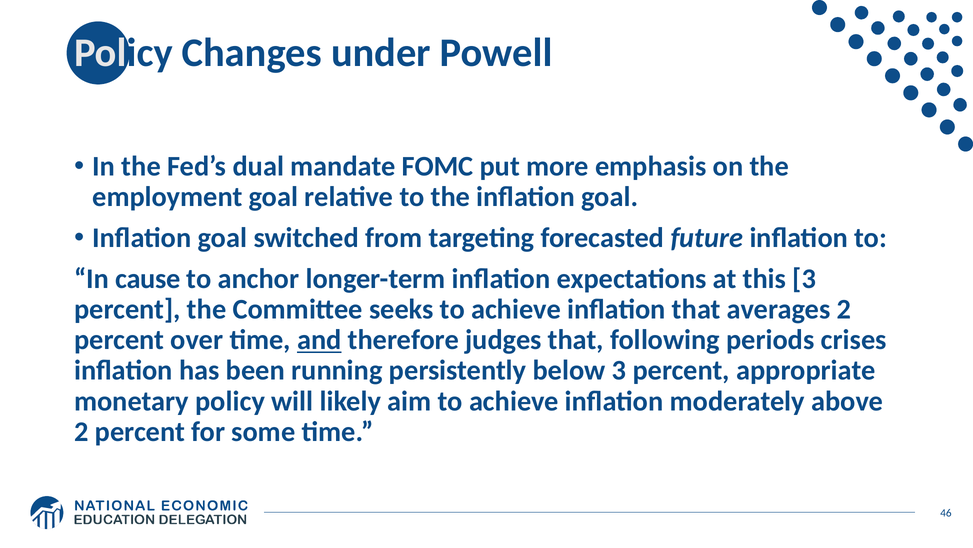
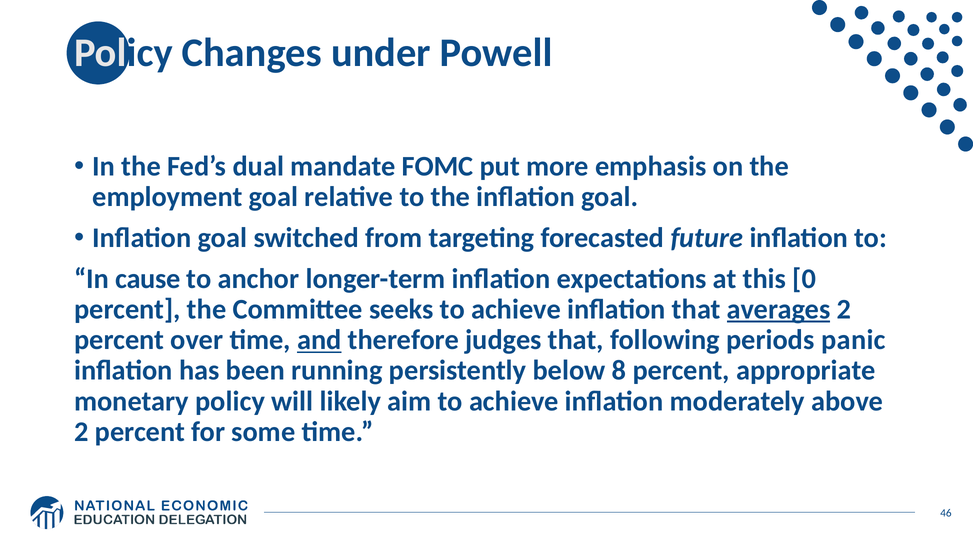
this 3: 3 -> 0 (804, 278)
averages underline: none -> present (779, 309)
crises: crises -> panic (854, 340)
below 3: 3 -> 8 (619, 370)
